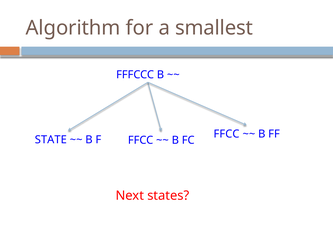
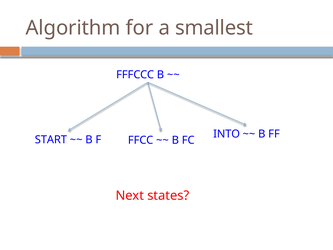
FFCC: FFCC -> INTO (227, 134)
STATE: STATE -> START (51, 139)
